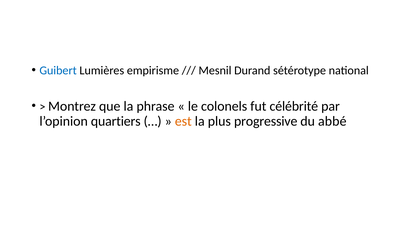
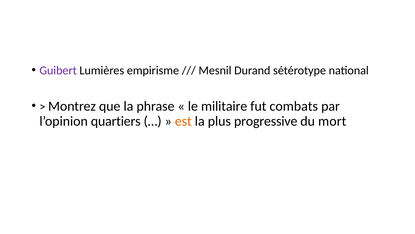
Guibert colour: blue -> purple (58, 70)
colonels: colonels -> militaire (224, 106)
célébrité: célébrité -> combats (294, 106)
abbé: abbé -> mort (332, 121)
